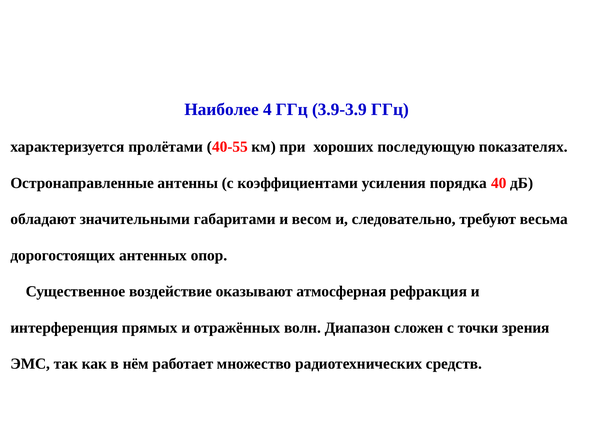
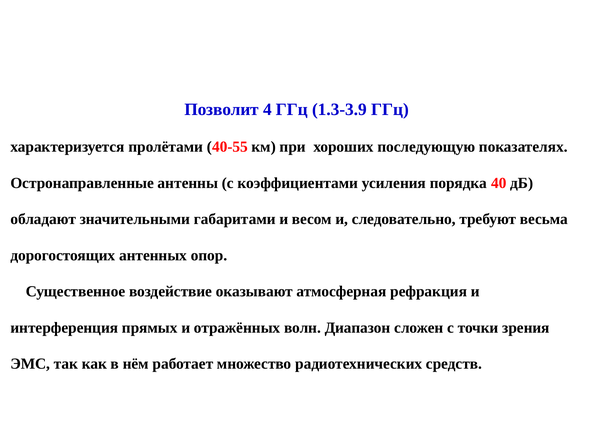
Наиболее: Наиболее -> Позволит (222, 110)
3.9-3.9: 3.9-3.9 -> 1.3-3.9 (340, 110)
